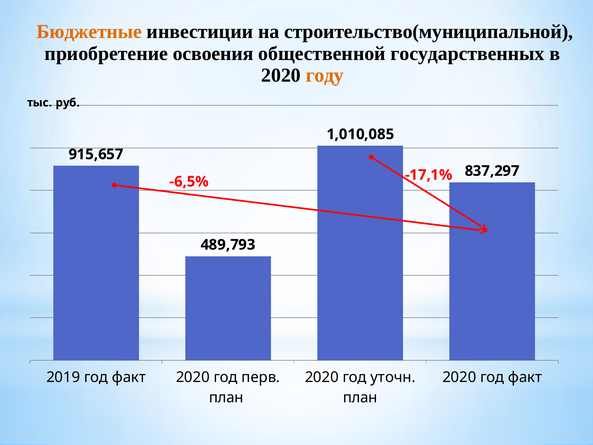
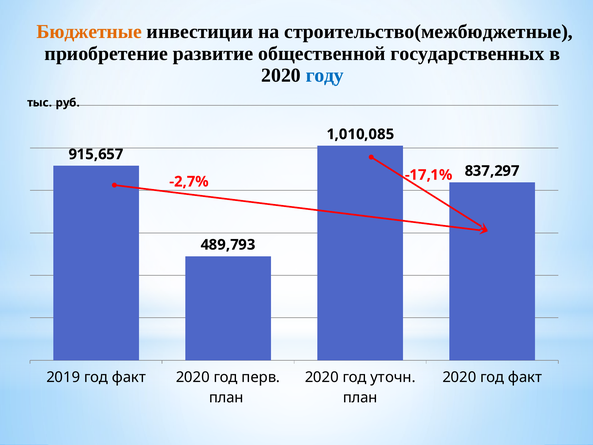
строительство(муниципальной: строительство(муниципальной -> строительство(межбюджетные (429, 32)
освоения: освоения -> развитие (213, 53)
году colour: orange -> blue (325, 75)
-6,5%: -6,5% -> -2,7% (189, 182)
